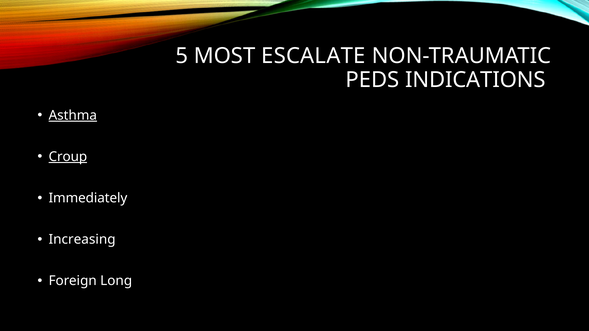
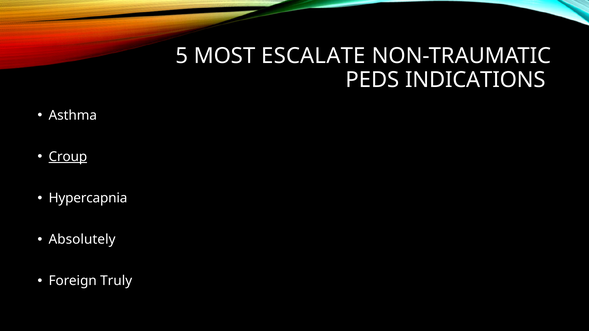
Asthma underline: present -> none (73, 115)
Immediately: Immediately -> Hypercapnia (88, 198)
Increasing: Increasing -> Absolutely (82, 240)
Long: Long -> Truly (116, 281)
